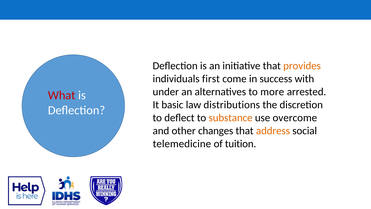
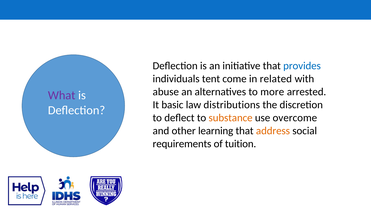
provides colour: orange -> blue (302, 66)
first: first -> tent (211, 79)
success: success -> related (276, 79)
under: under -> abuse (166, 92)
What colour: red -> purple (62, 95)
changes: changes -> learning (216, 131)
telemedicine: telemedicine -> requirements (182, 144)
